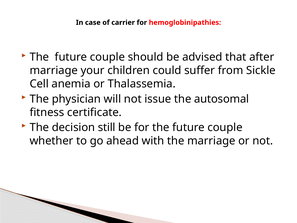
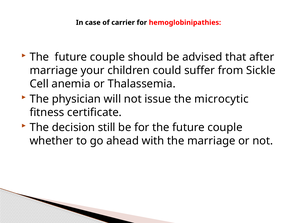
autosomal: autosomal -> microcytic (222, 99)
